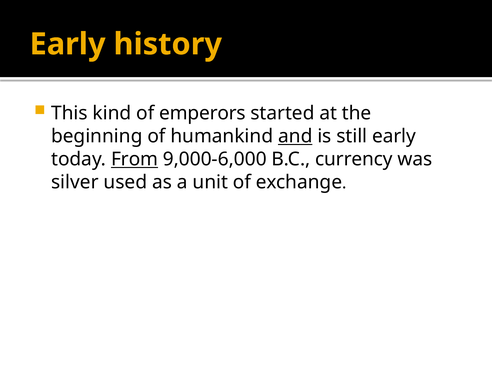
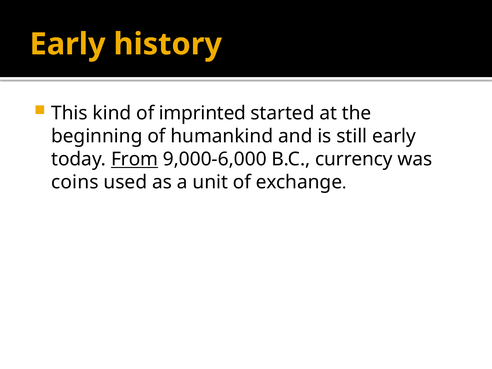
emperors: emperors -> imprinted (202, 113)
and underline: present -> none (295, 136)
silver: silver -> coins (75, 182)
